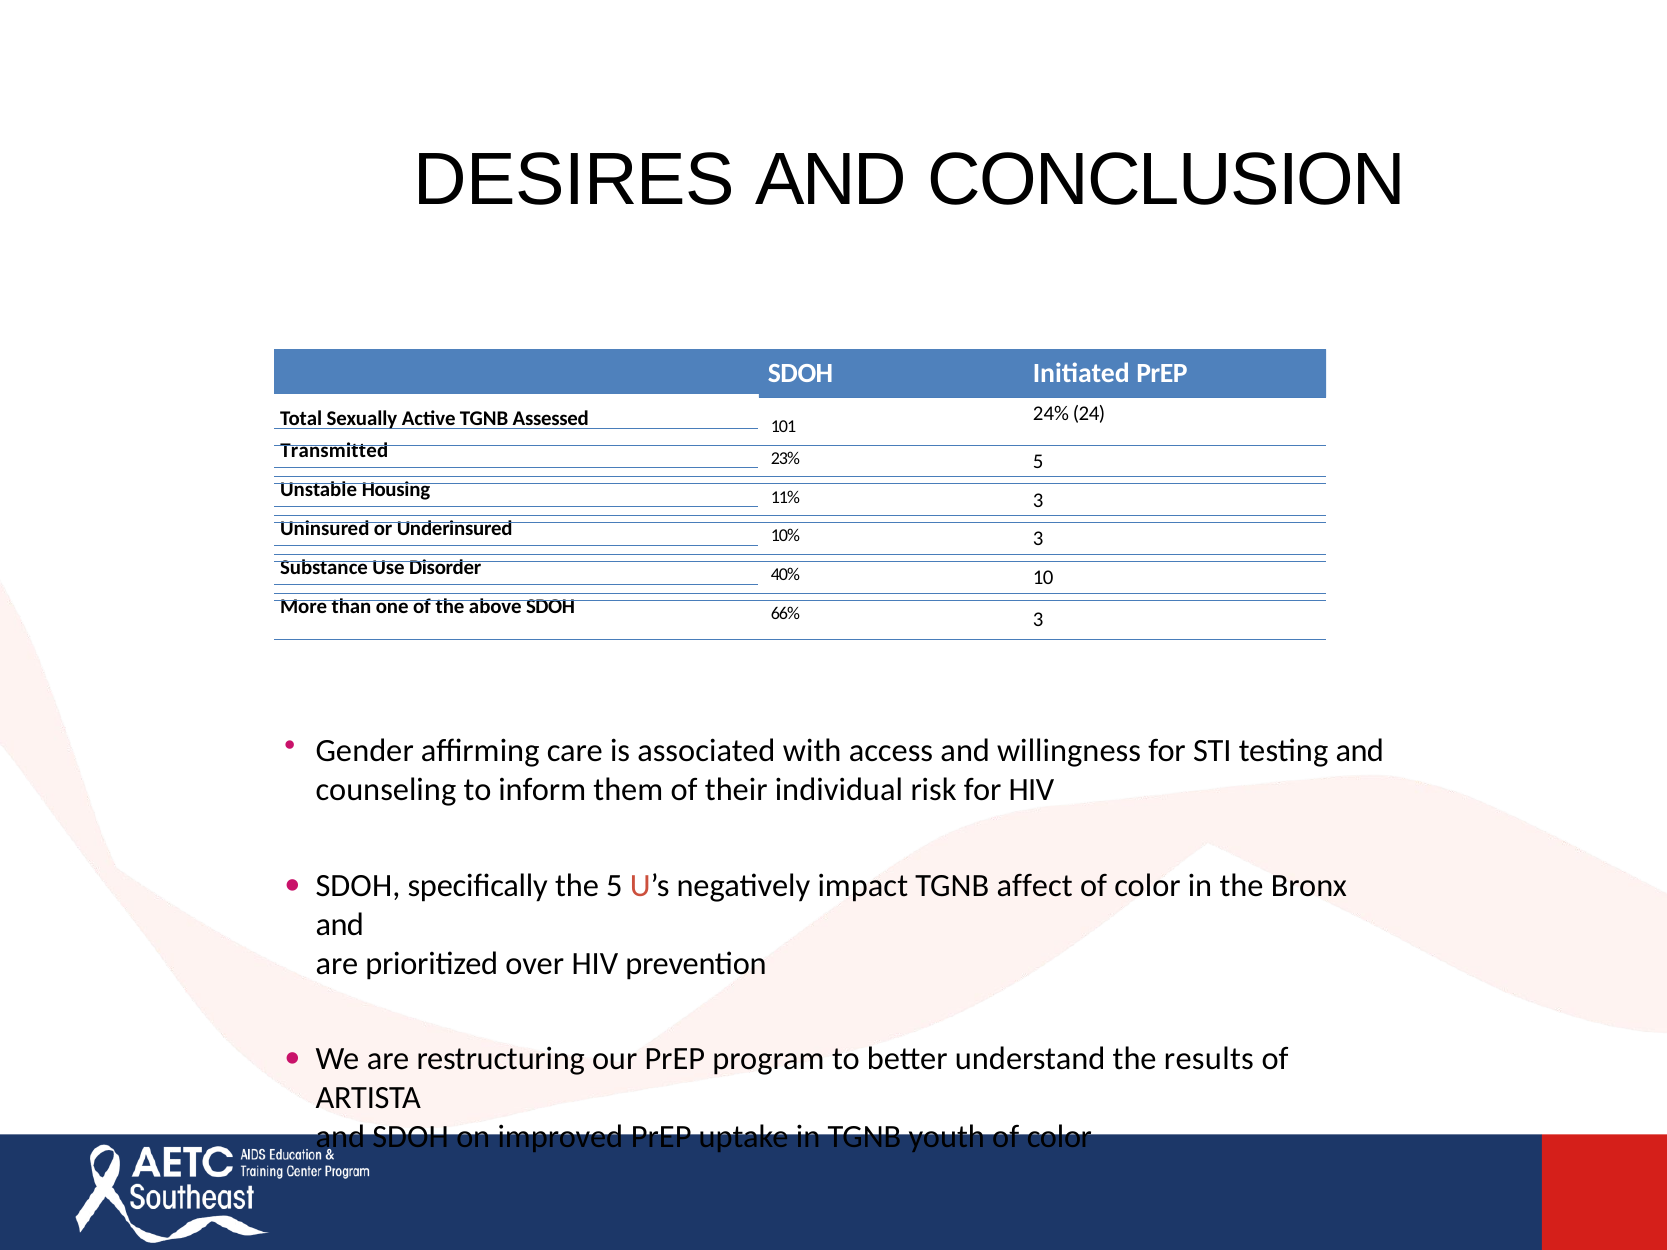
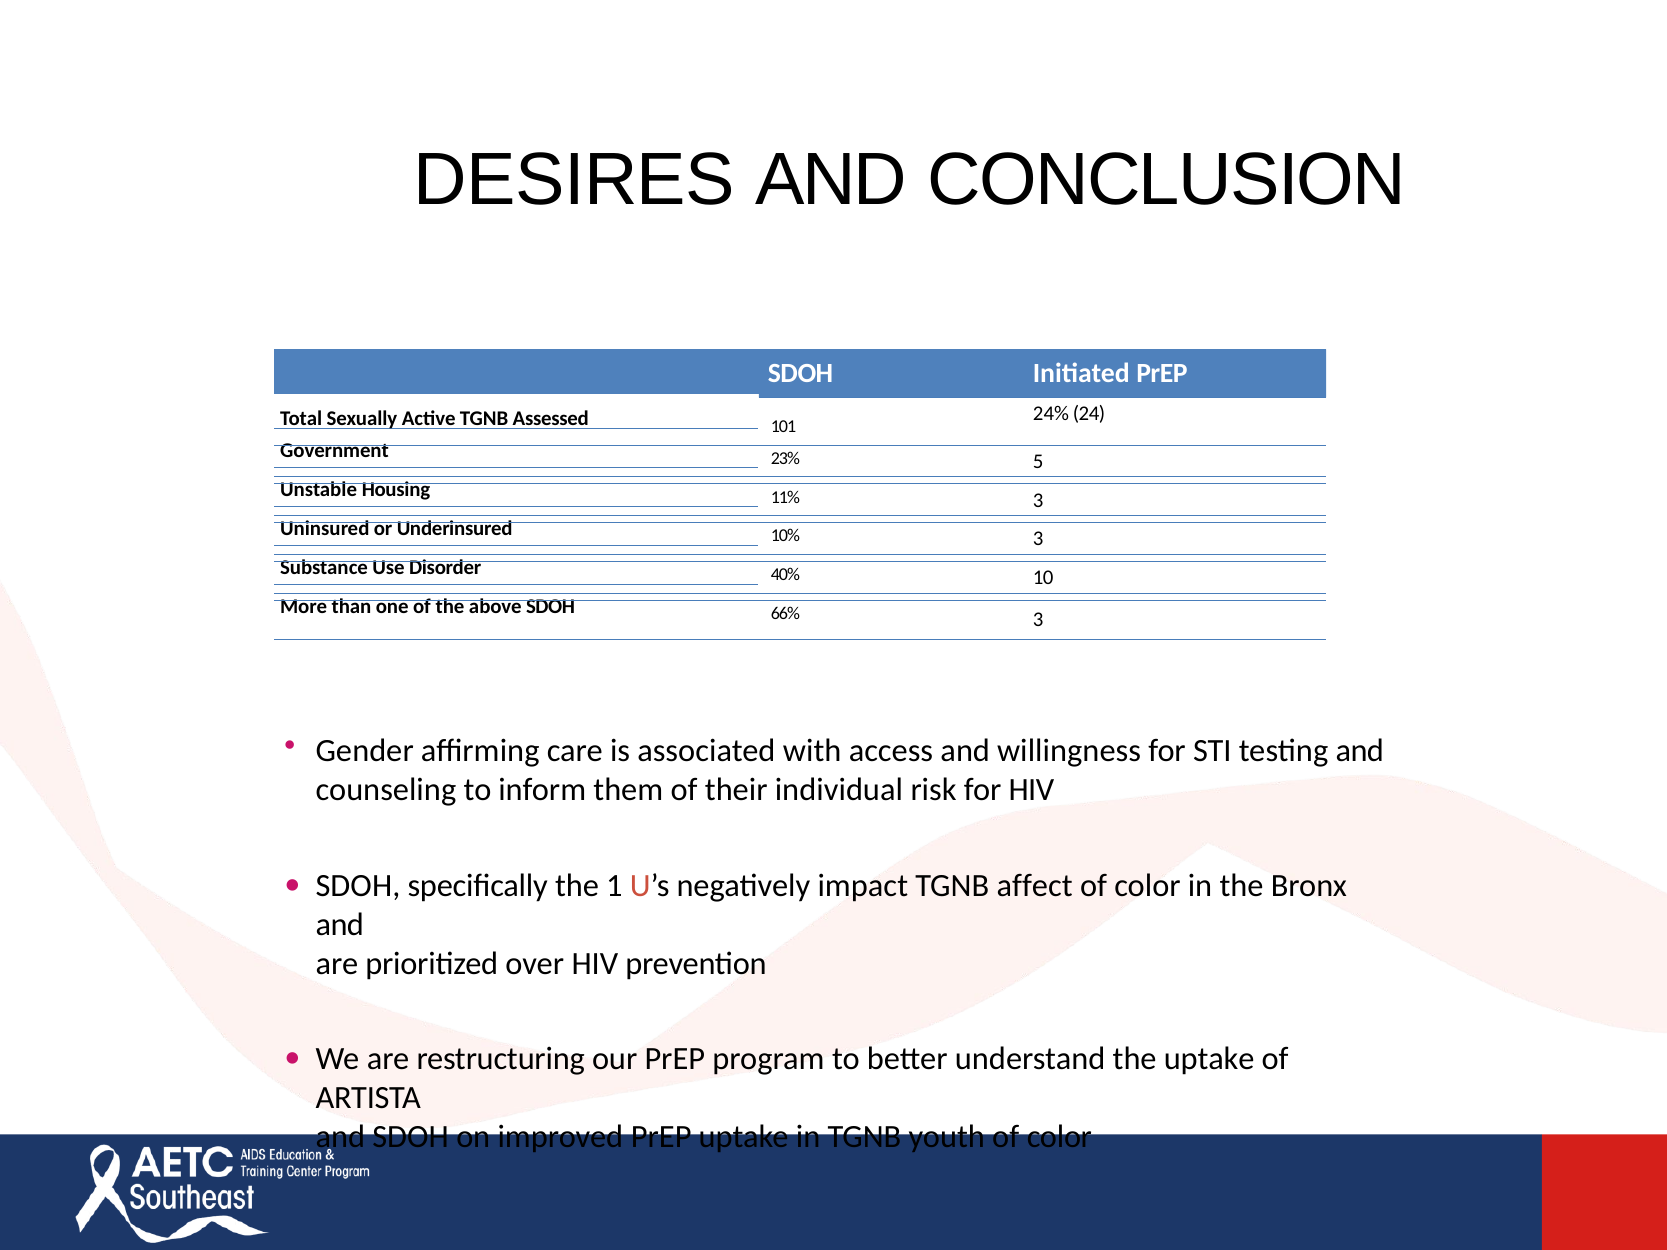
Transmitted: Transmitted -> Government (334, 451)
the 5: 5 -> 1 (614, 886)
the results: results -> uptake (1209, 1059)
